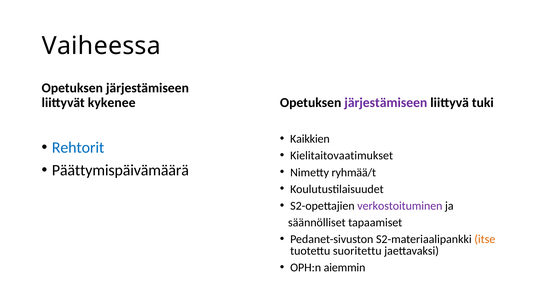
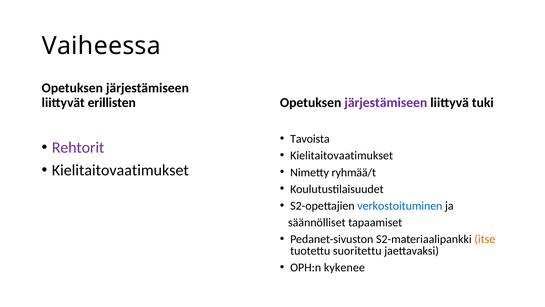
kykenee: kykenee -> erillisten (112, 103)
Kaikkien: Kaikkien -> Tavoista (310, 139)
Rehtorit colour: blue -> purple (78, 147)
Päättymispäivämäärä: Päättymispäivämäärä -> Kielitaitovaatimukset (120, 170)
verkostoituminen colour: purple -> blue (400, 206)
aiemmin: aiemmin -> kykenee (344, 267)
